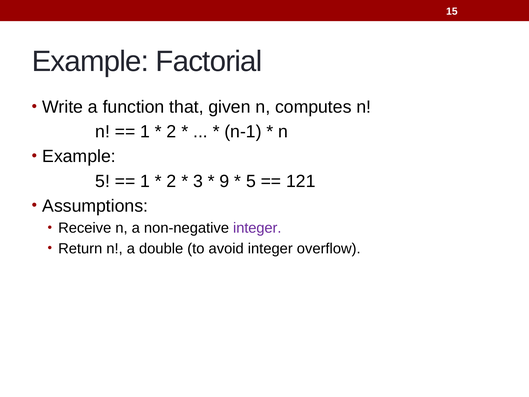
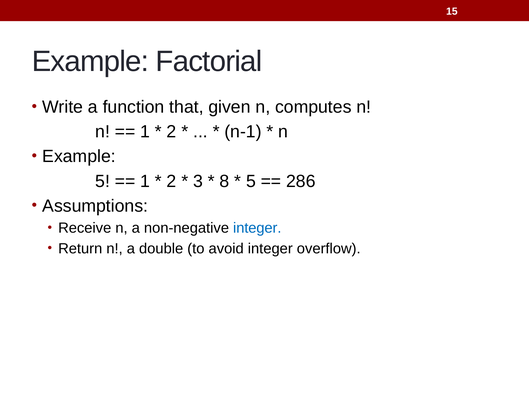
9: 9 -> 8 (224, 181)
121: 121 -> 286 (301, 181)
integer colour: purple -> blue (257, 228)
